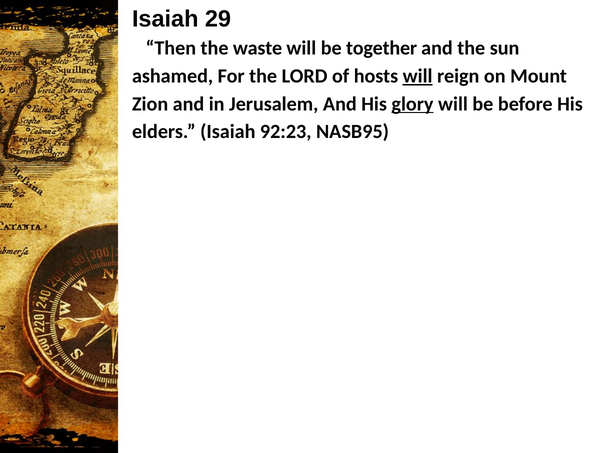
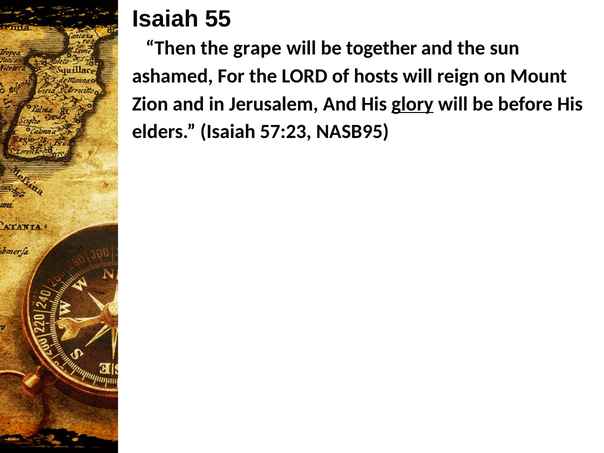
29: 29 -> 55 (218, 19)
waste: waste -> grape (257, 48)
will underline: present -> none (418, 76)
92:23: 92:23 -> 57:23 (286, 132)
